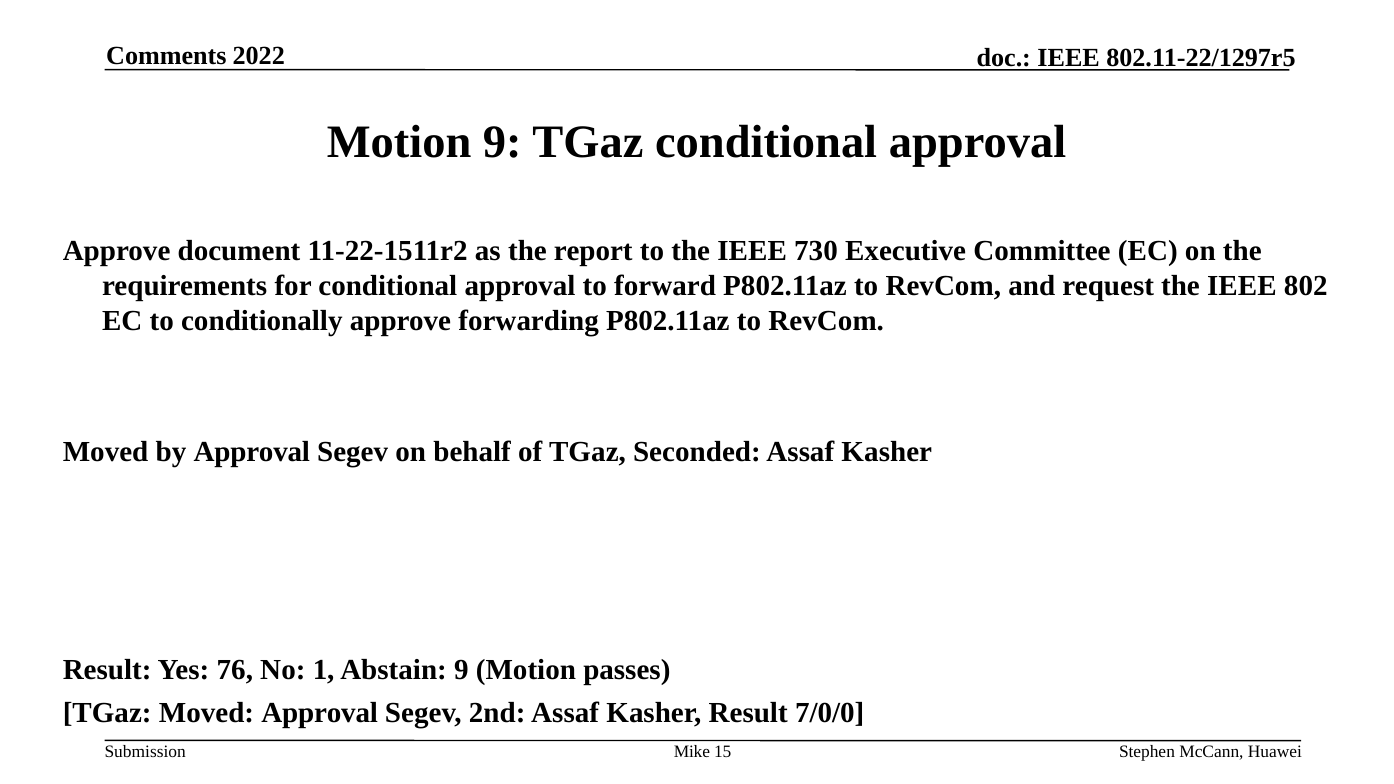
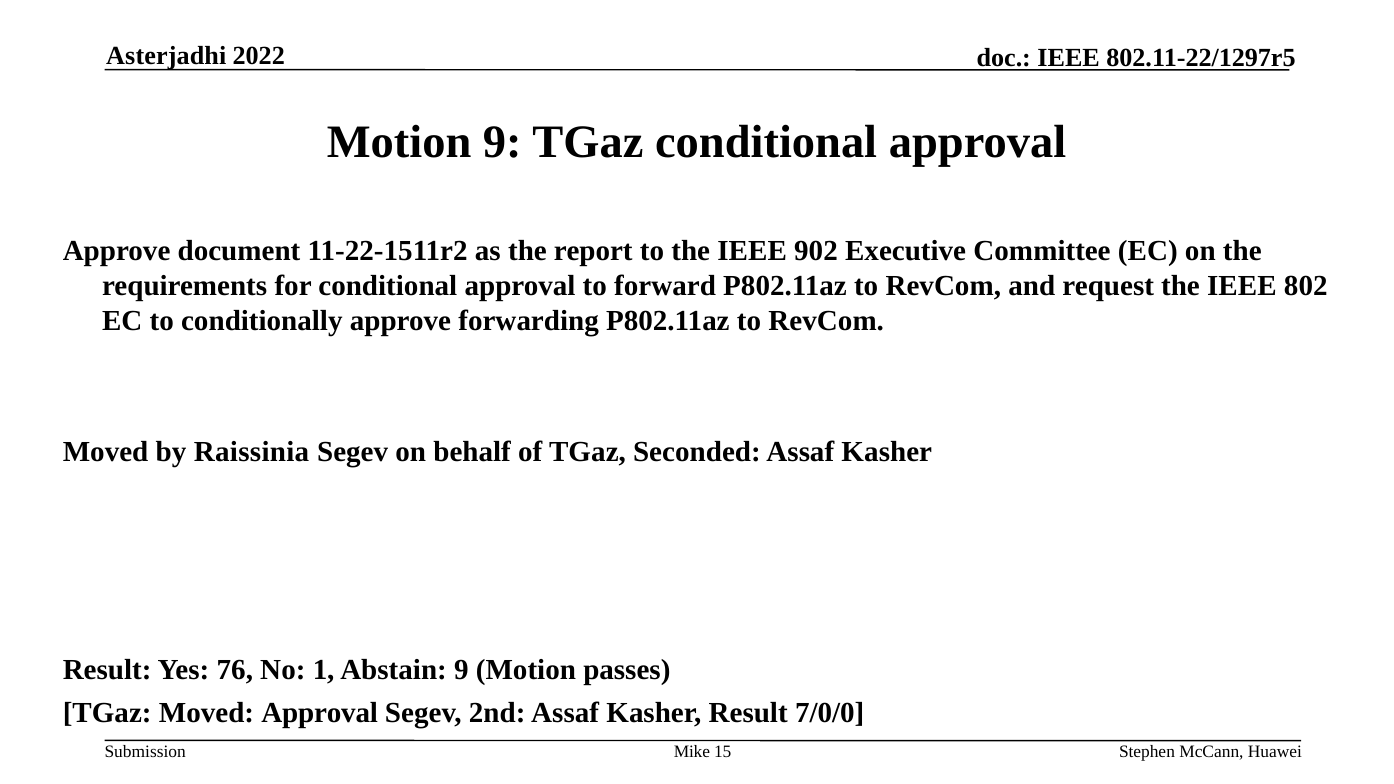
Comments: Comments -> Asterjadhi (166, 55)
730: 730 -> 902 (816, 251)
by Approval: Approval -> Raissinia (252, 452)
